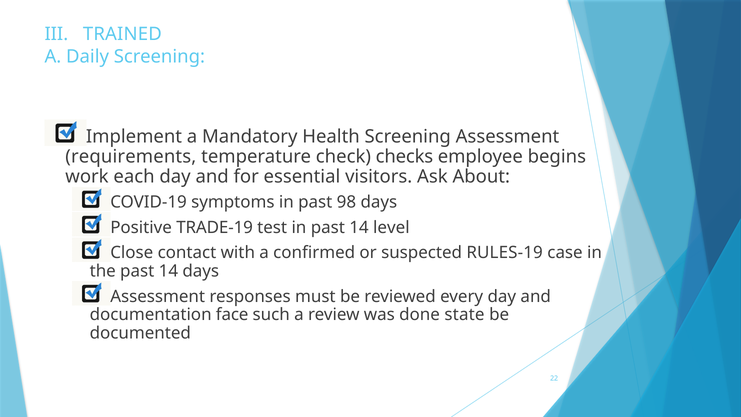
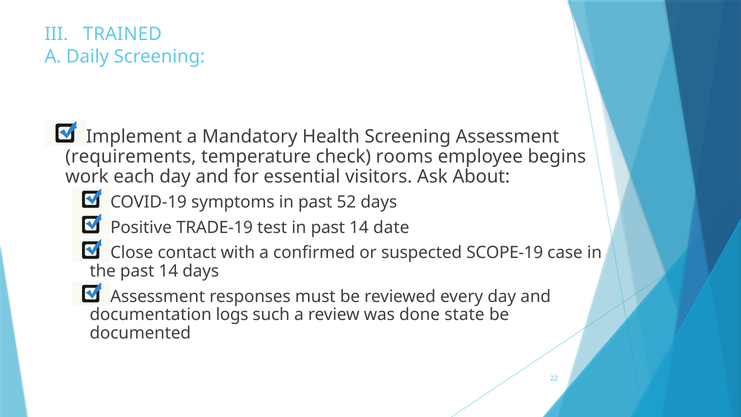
checks: checks -> rooms (404, 156)
98: 98 -> 52 (346, 202)
level: level -> date (391, 228)
RULES-19: RULES-19 -> SCOPE-19 (505, 253)
face: face -> logs (232, 315)
